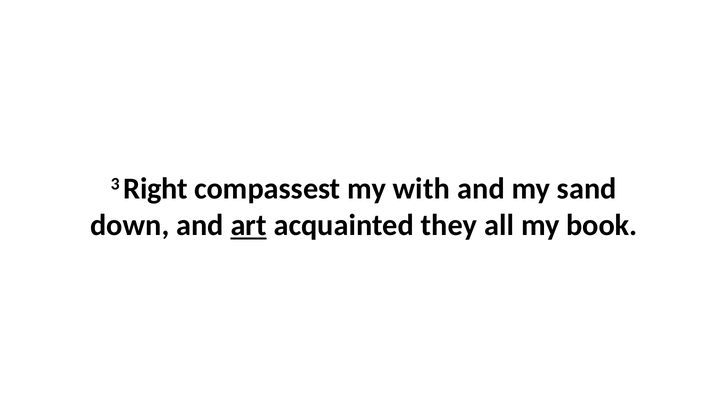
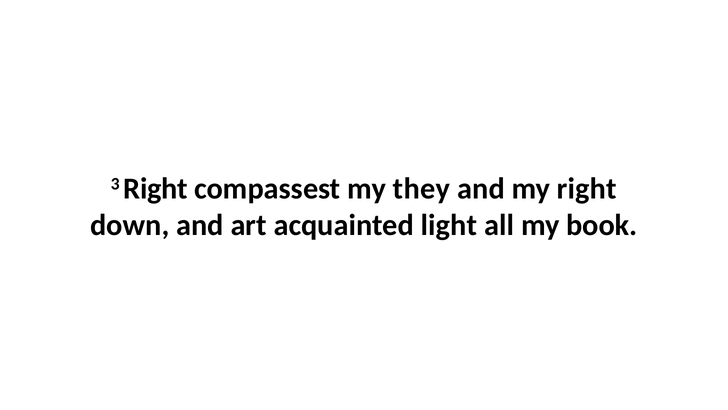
with: with -> they (421, 189)
my sand: sand -> right (587, 189)
art underline: present -> none (249, 225)
they: they -> light (449, 225)
